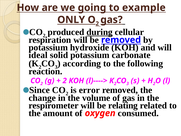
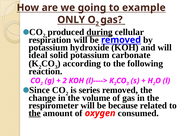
error: error -> series (89, 90)
relating: relating -> because (123, 105)
the underline: none -> present (35, 113)
